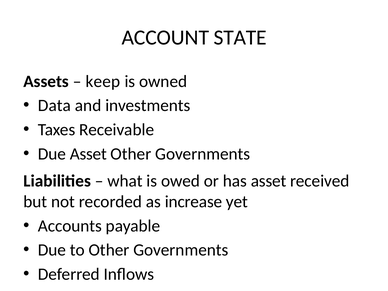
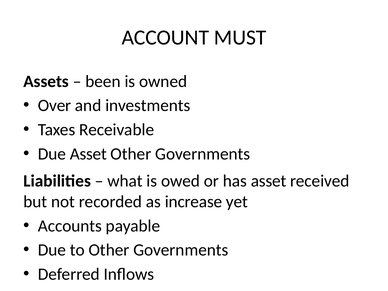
STATE: STATE -> MUST (240, 37)
keep: keep -> been (103, 81)
Data: Data -> Over (55, 106)
